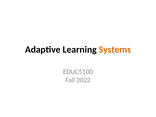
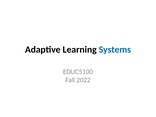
Systems colour: orange -> blue (115, 50)
